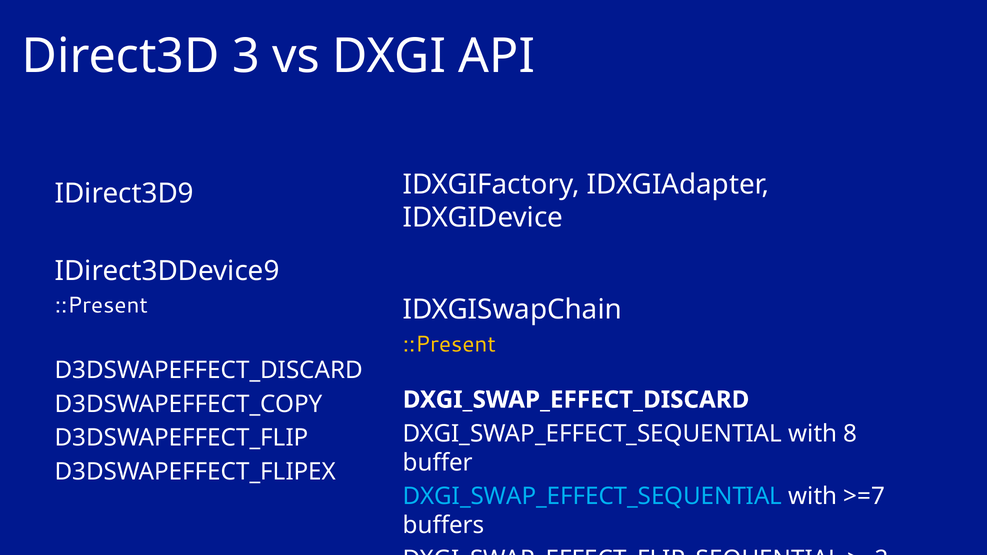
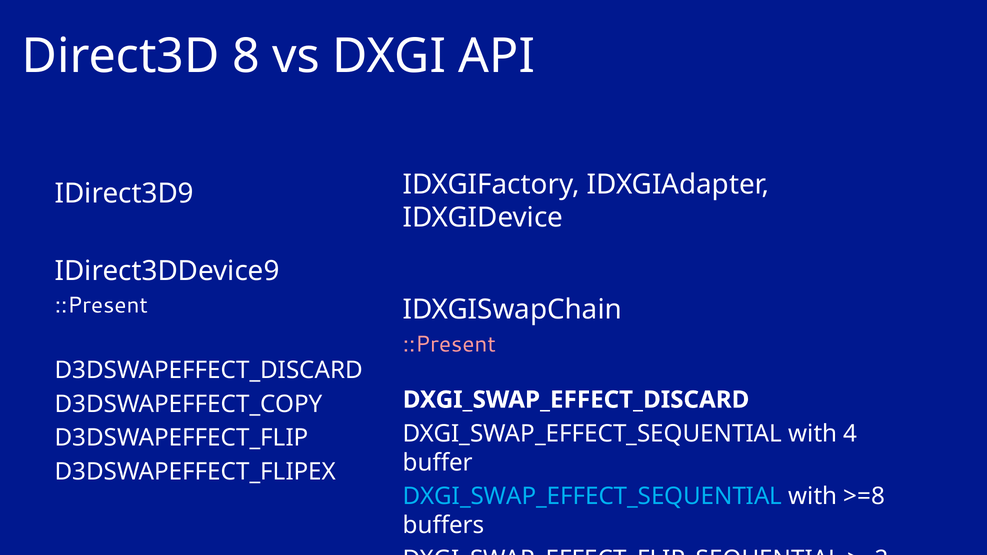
3: 3 -> 8 (246, 56)
::Present colour: yellow -> pink (449, 344)
8: 8 -> 4 (850, 434)
>=7: >=7 -> >=8 (864, 497)
